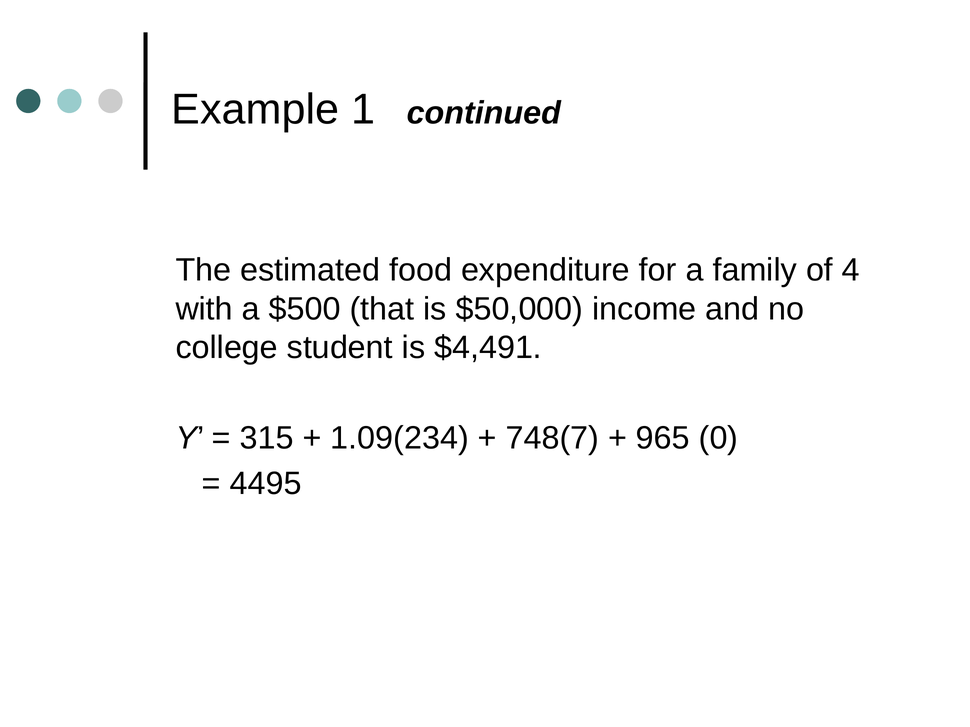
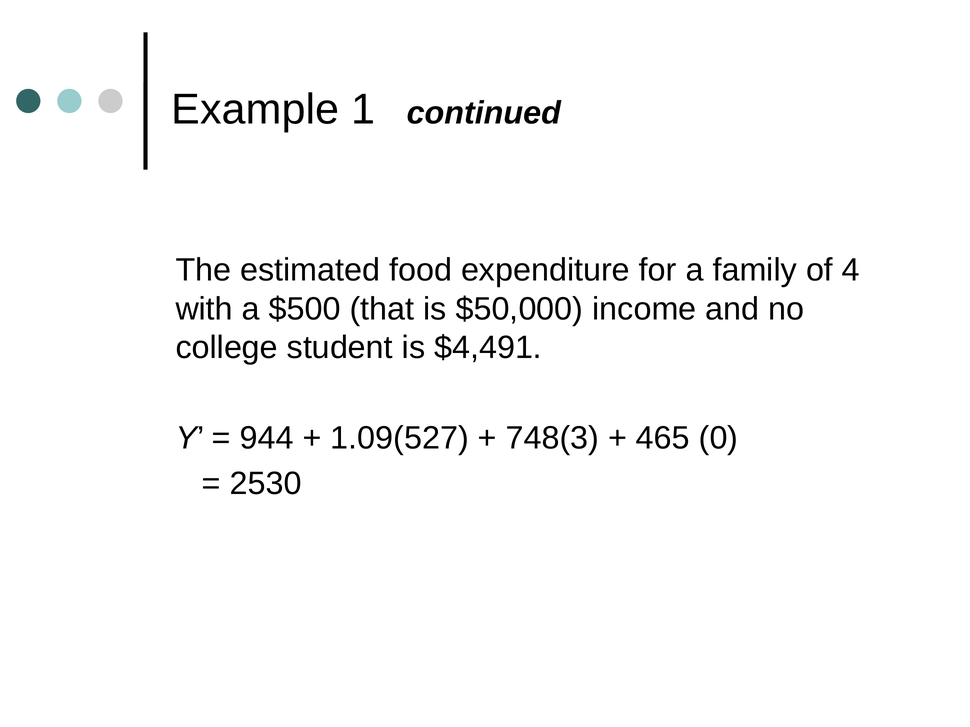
315: 315 -> 944 (267, 439)
1.09(234: 1.09(234 -> 1.09(527 (400, 439)
748(7: 748(7 -> 748(3 (552, 439)
965: 965 -> 465 (663, 439)
4495: 4495 -> 2530 (266, 484)
